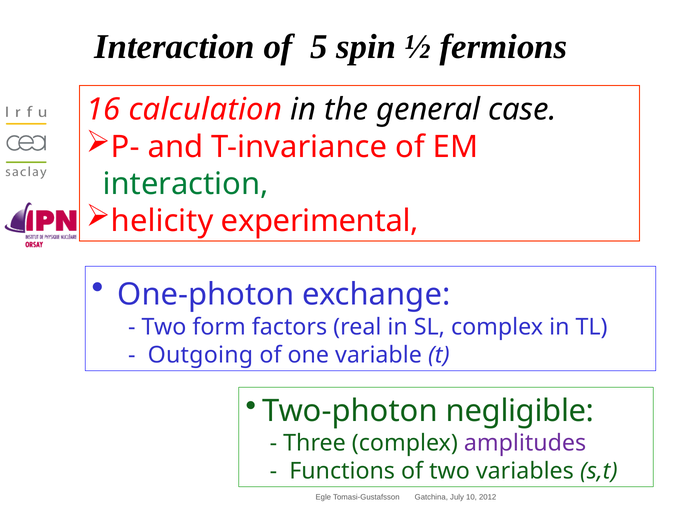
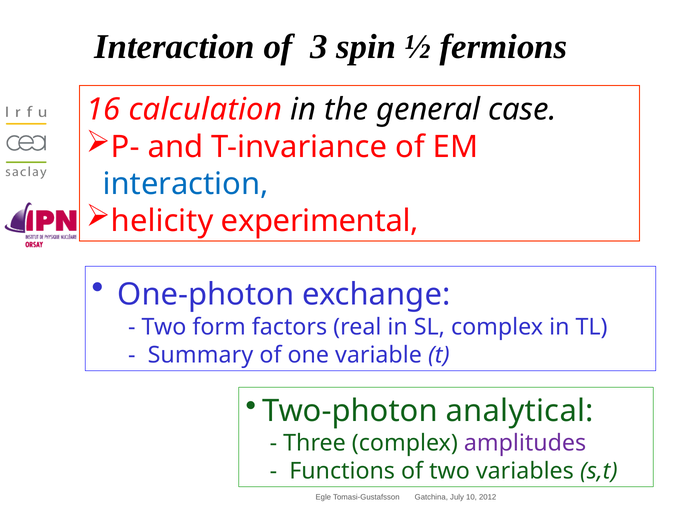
5: 5 -> 3 (319, 47)
interaction colour: green -> blue (186, 184)
Outgoing: Outgoing -> Summary (200, 356)
negligible: negligible -> analytical (520, 412)
